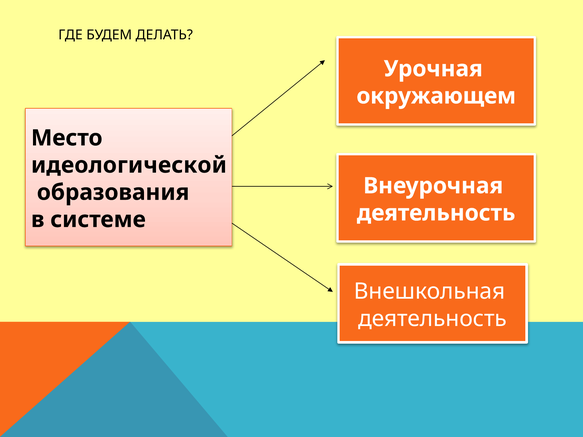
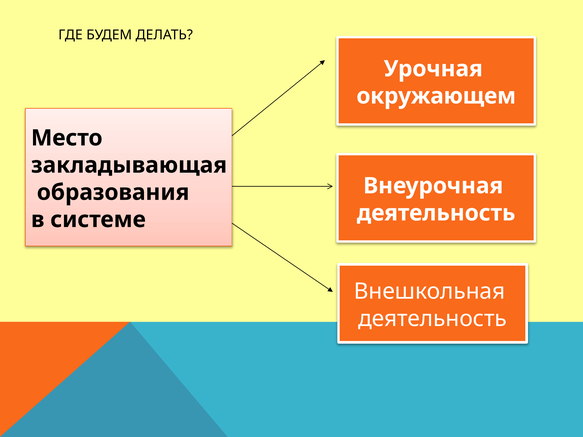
идеологической: идеологической -> закладывающая (129, 165)
